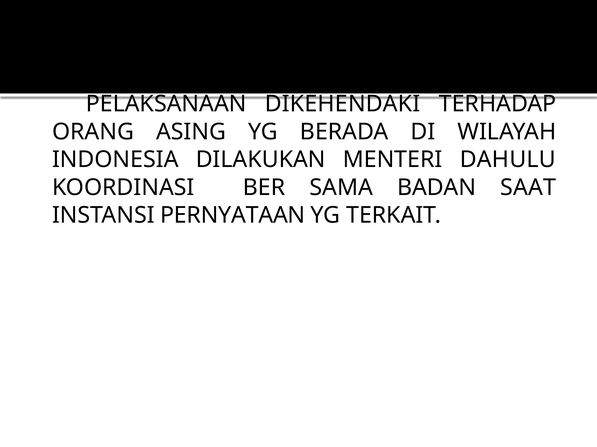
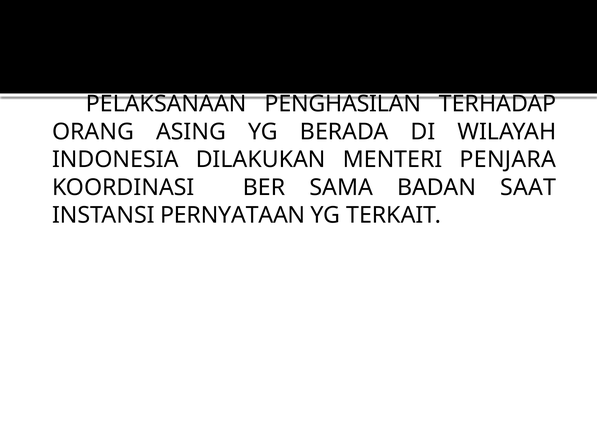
DIKEHENDAKI: DIKEHENDAKI -> PENGHASILAN (343, 104)
DAHULU: DAHULU -> PENJARA (508, 160)
